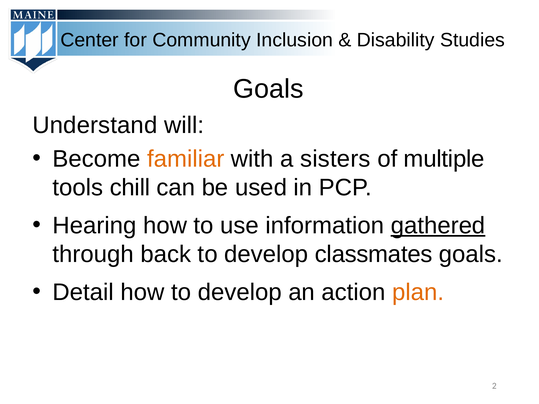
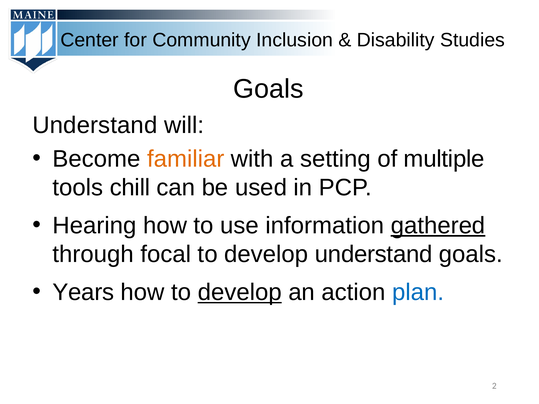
sisters: sisters -> setting (335, 159)
back: back -> focal (166, 254)
develop classmates: classmates -> understand (374, 254)
Detail: Detail -> Years (83, 292)
develop underline: none -> present (240, 292)
plan colour: orange -> blue (418, 292)
